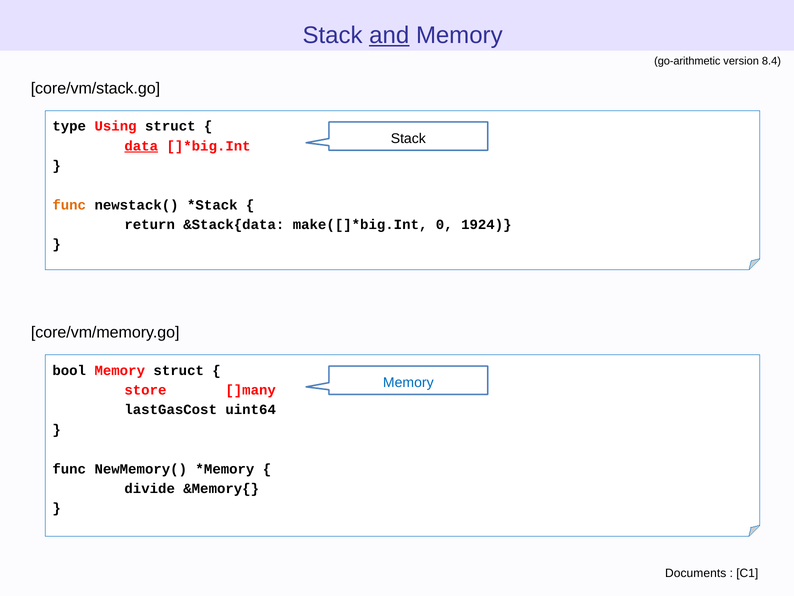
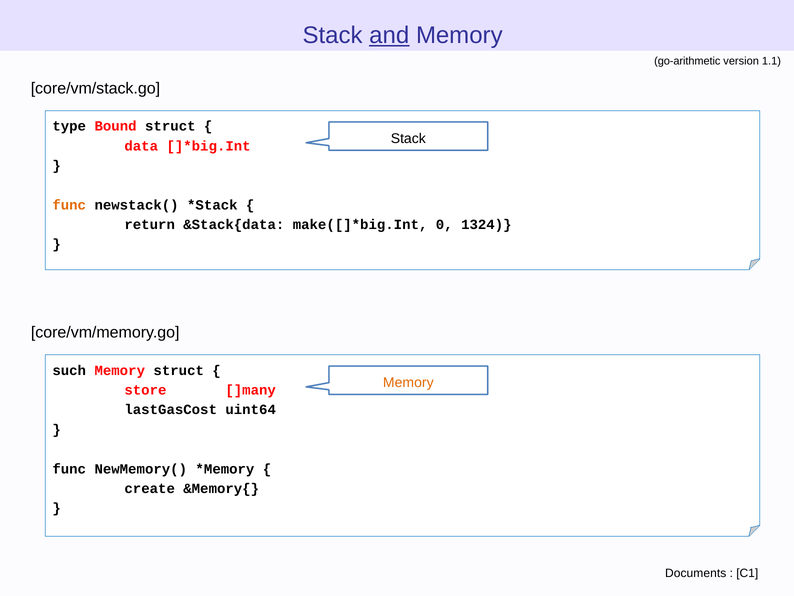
8.4: 8.4 -> 1.1 (771, 61)
Using: Using -> Bound (116, 126)
data underline: present -> none (141, 146)
1924: 1924 -> 1324 (486, 224)
bool: bool -> such (69, 370)
Memory colour: blue -> orange (408, 382)
divide: divide -> create (150, 488)
